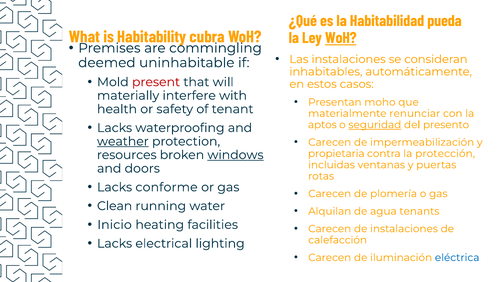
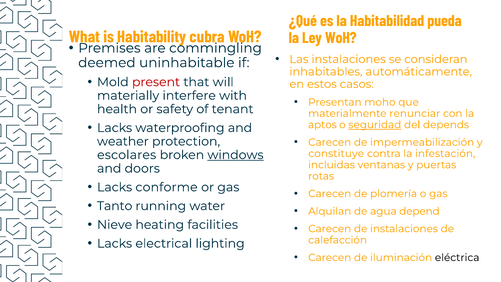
WoH underline: present -> none (341, 38)
presento: presento -> depends (446, 125)
weather underline: present -> none (123, 141)
propietaria: propietaria -> constituye (336, 153)
protección: protección -> infestación (445, 153)
resources: resources -> escolares (127, 155)
Clean: Clean -> Tanto (115, 206)
tenants: tenants -> depend (419, 211)
Inicio: Inicio -> Nieve (115, 225)
eléctrica colour: blue -> black (457, 257)
